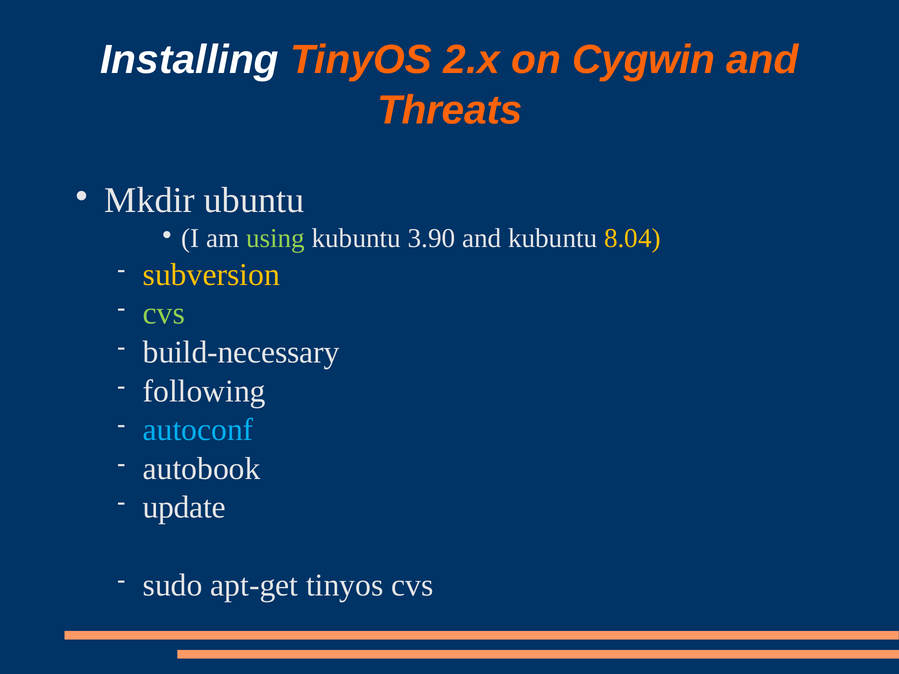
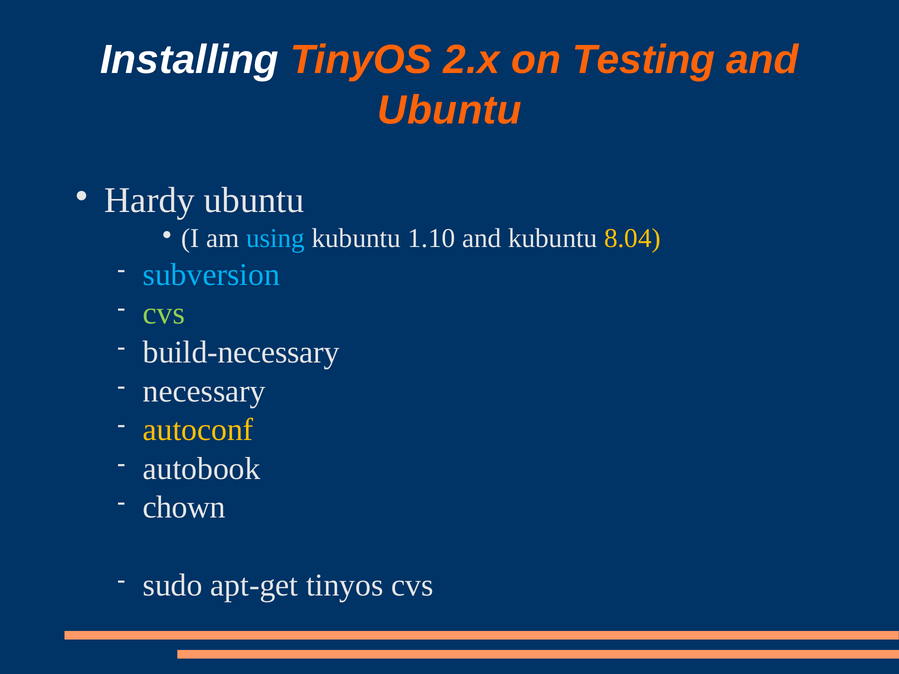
Cygwin: Cygwin -> Testing (644, 60)
Threats: Threats -> Ubuntu (450, 111)
Mkdir: Mkdir -> Hardy (150, 200)
using colour: light green -> light blue (276, 238)
3.90: 3.90 -> 1.10 (432, 238)
subversion colour: yellow -> light blue (211, 275)
following: following -> necessary (204, 391)
autoconf colour: light blue -> yellow (198, 430)
update: update -> chown (184, 508)
